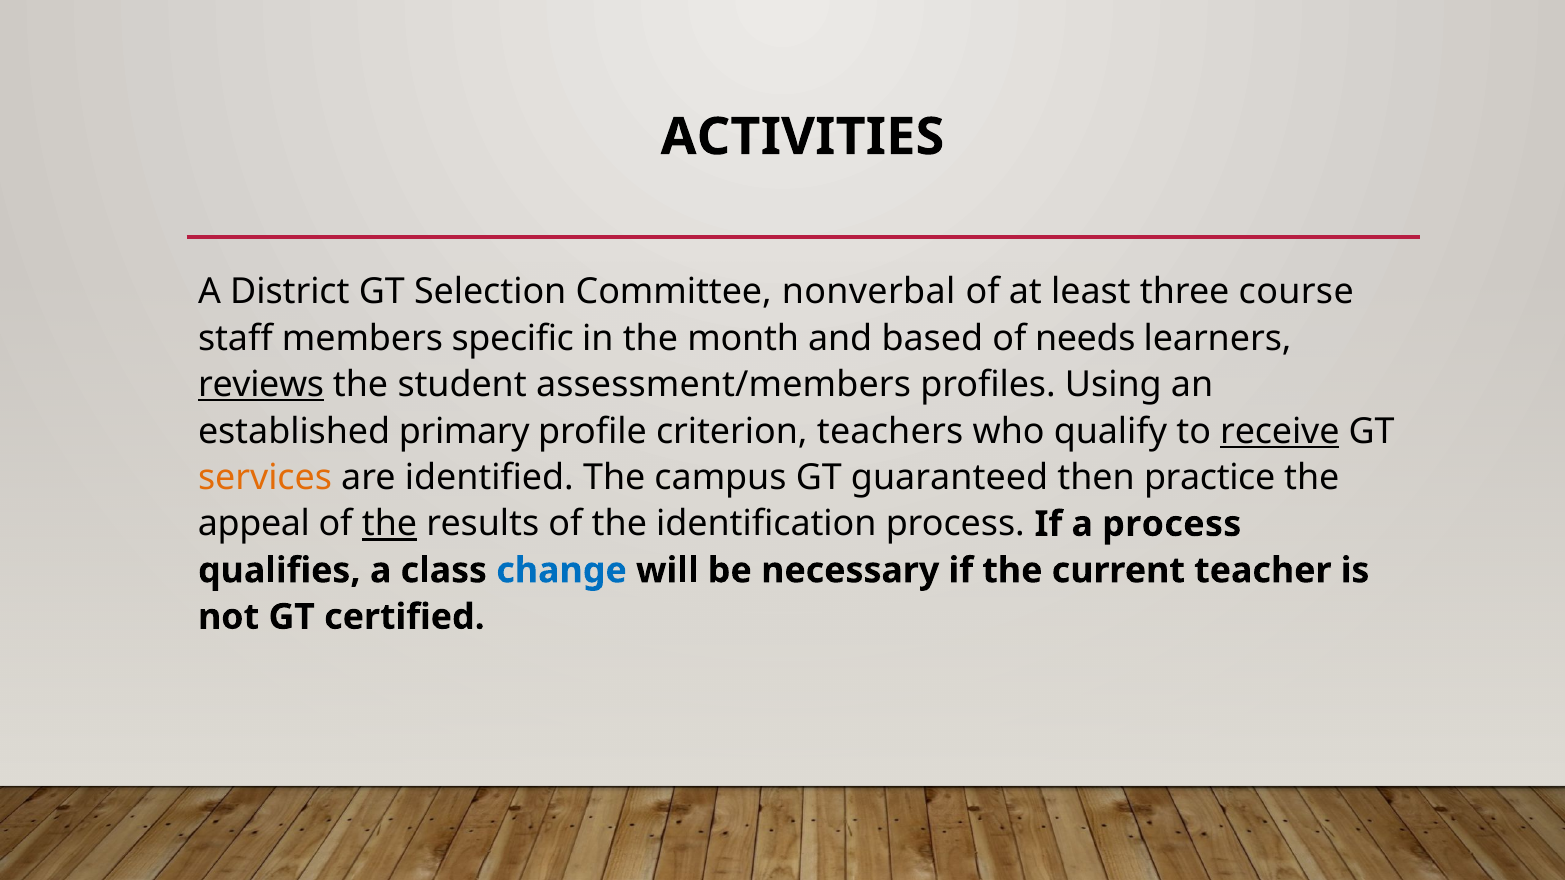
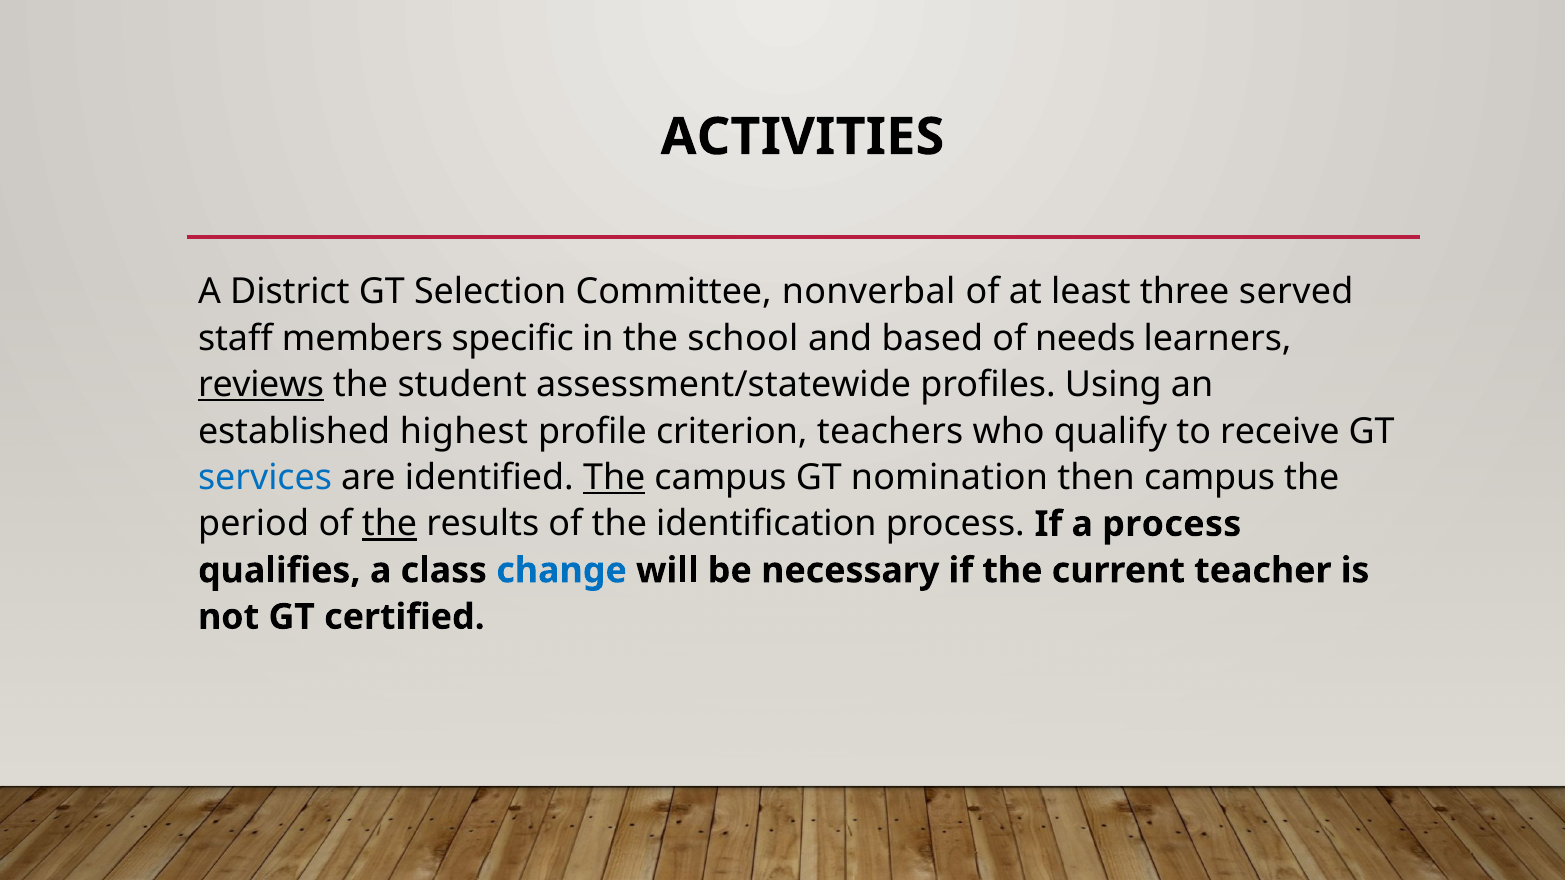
course: course -> served (1296, 292)
month: month -> school (743, 338)
assessment/members: assessment/members -> assessment/statewide (724, 385)
primary: primary -> highest (464, 431)
receive underline: present -> none (1280, 431)
services colour: orange -> blue (265, 478)
The underline: none -> present (614, 478)
guaranteed: guaranteed -> nomination (949, 478)
then practice: practice -> campus (1210, 478)
appeal: appeal -> period (254, 524)
